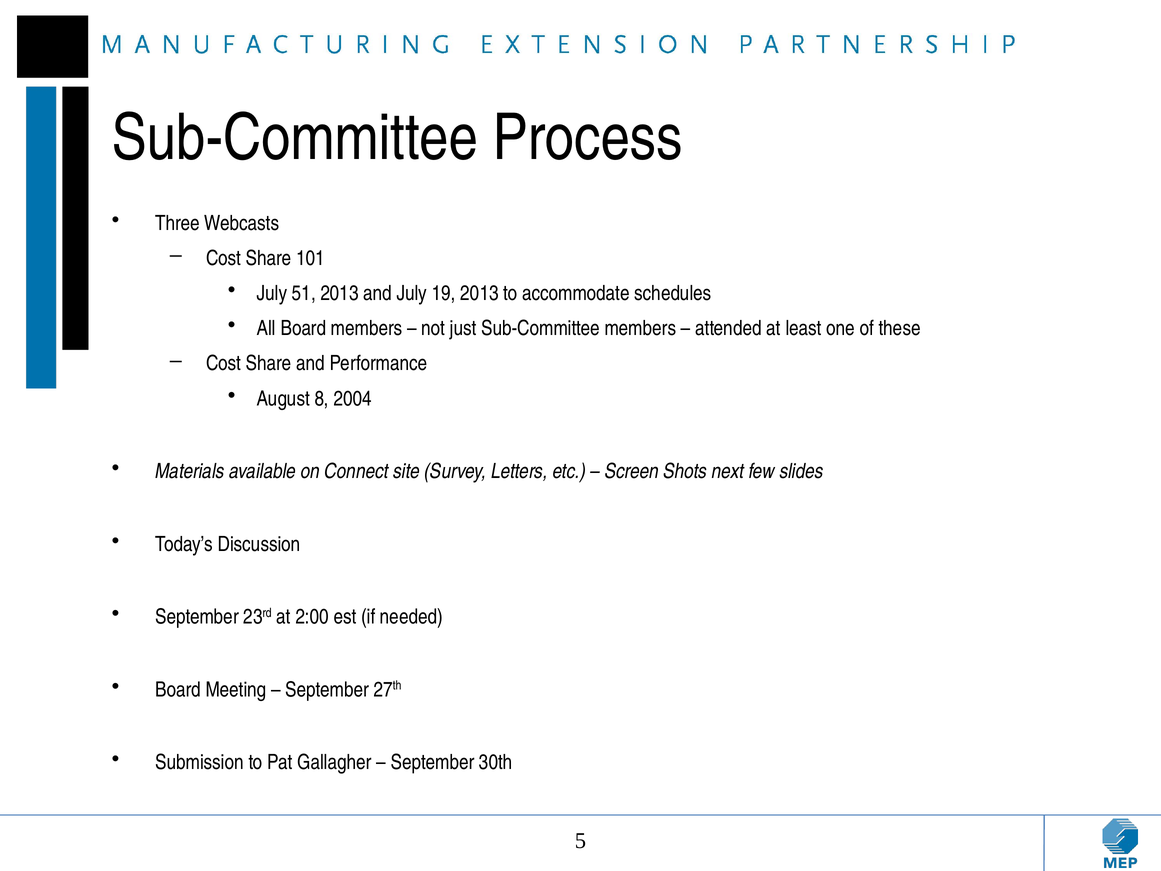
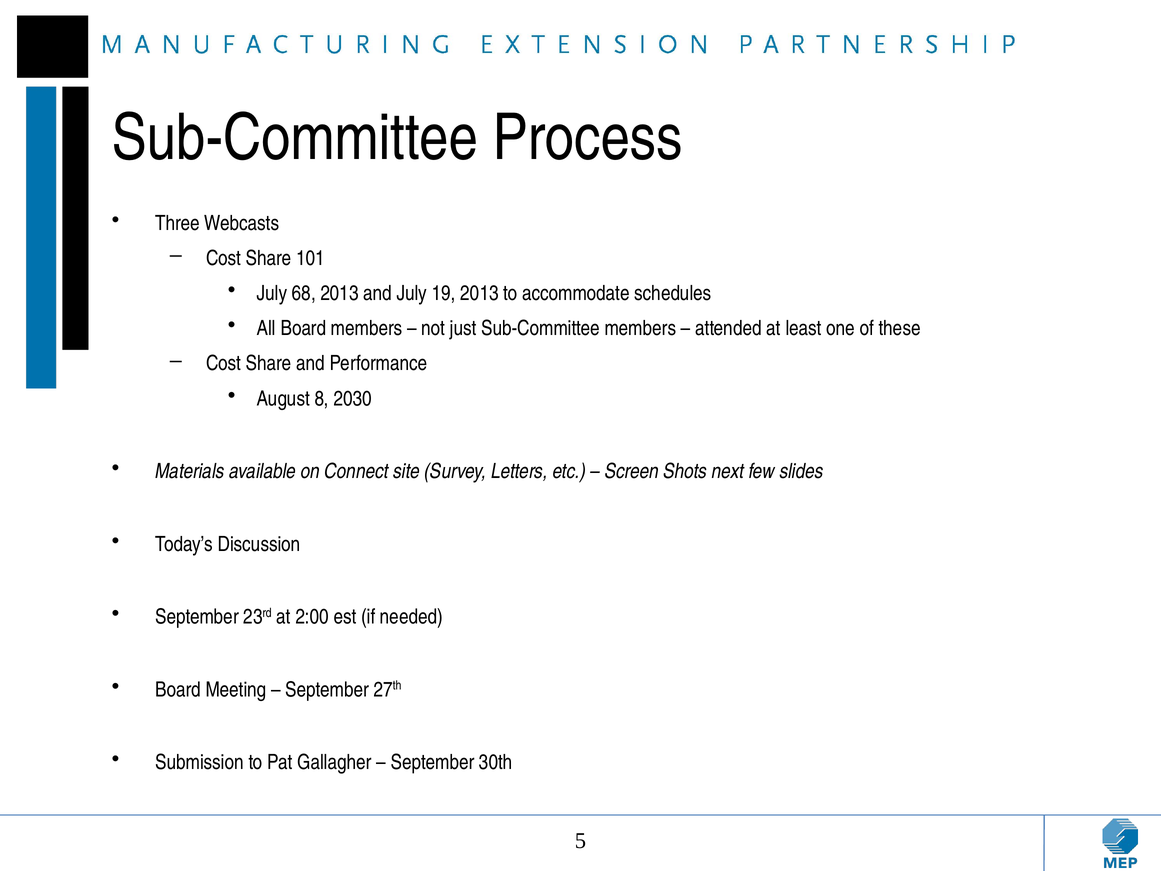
51: 51 -> 68 (304, 293)
2004: 2004 -> 2030 (353, 399)
